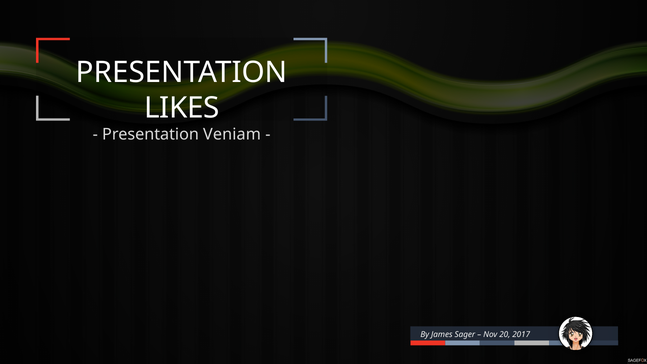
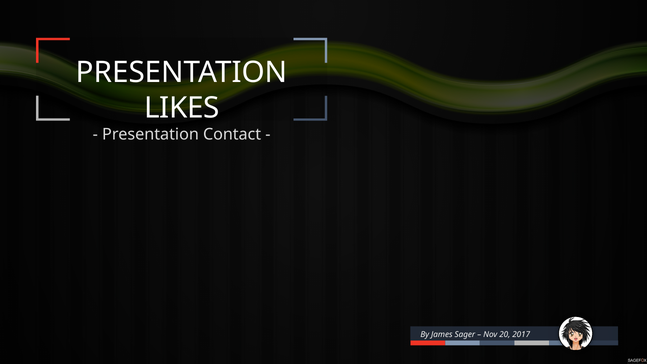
Veniam: Veniam -> Contact (232, 134)
